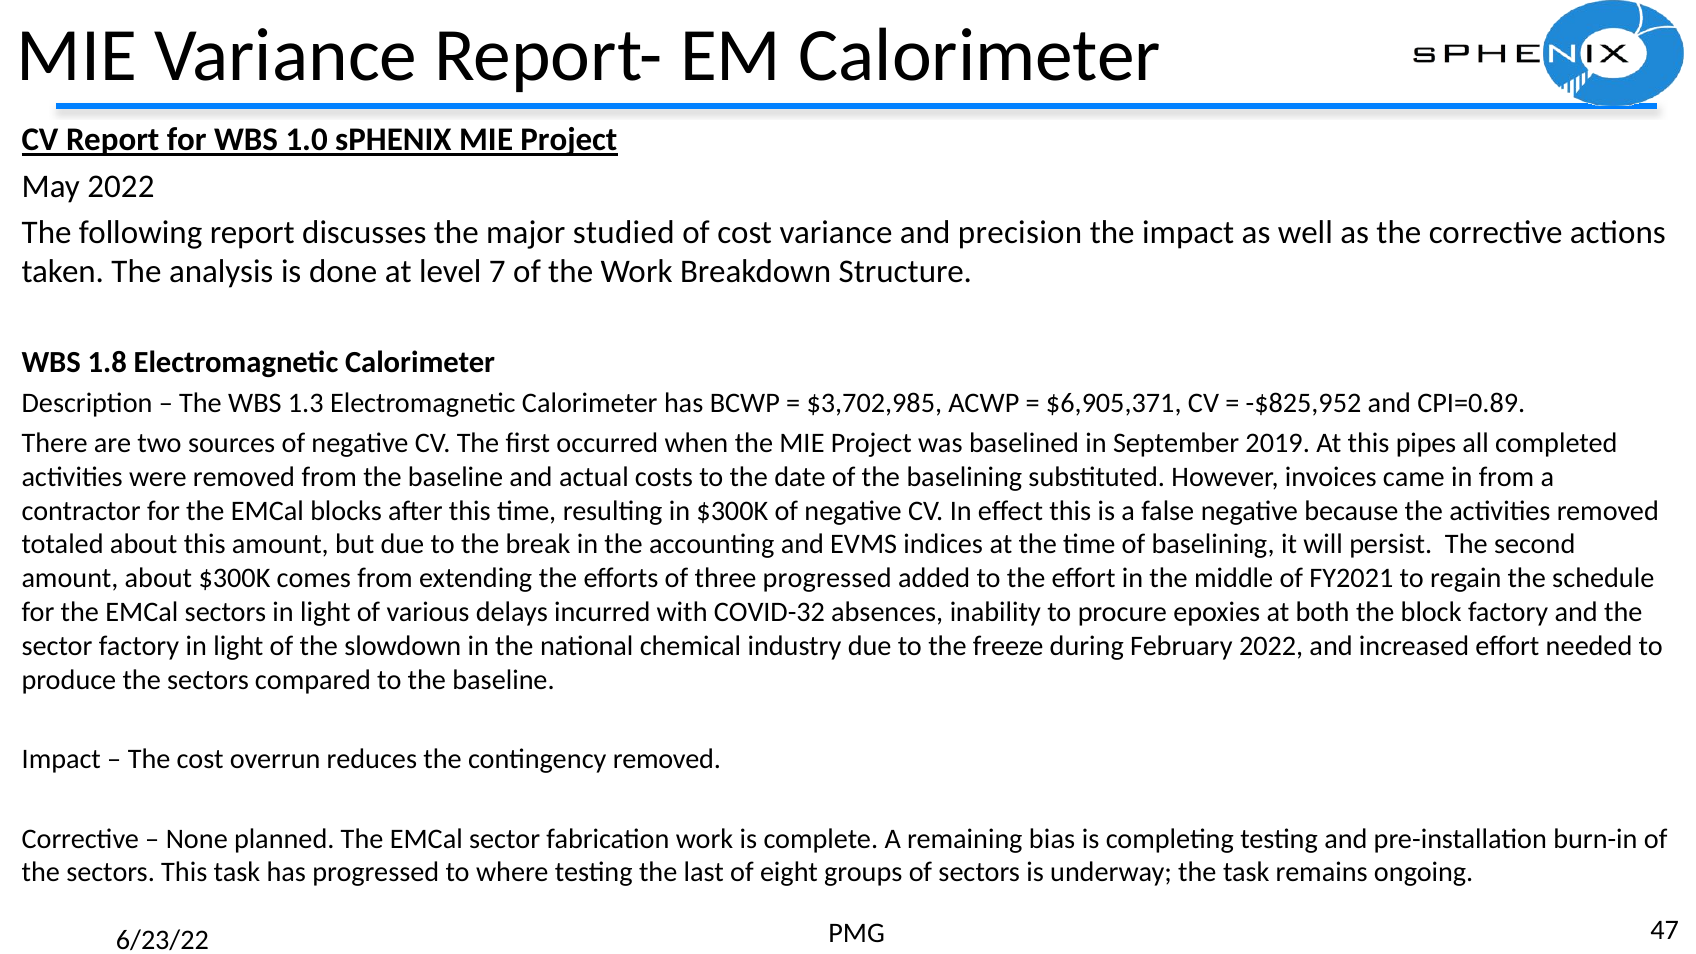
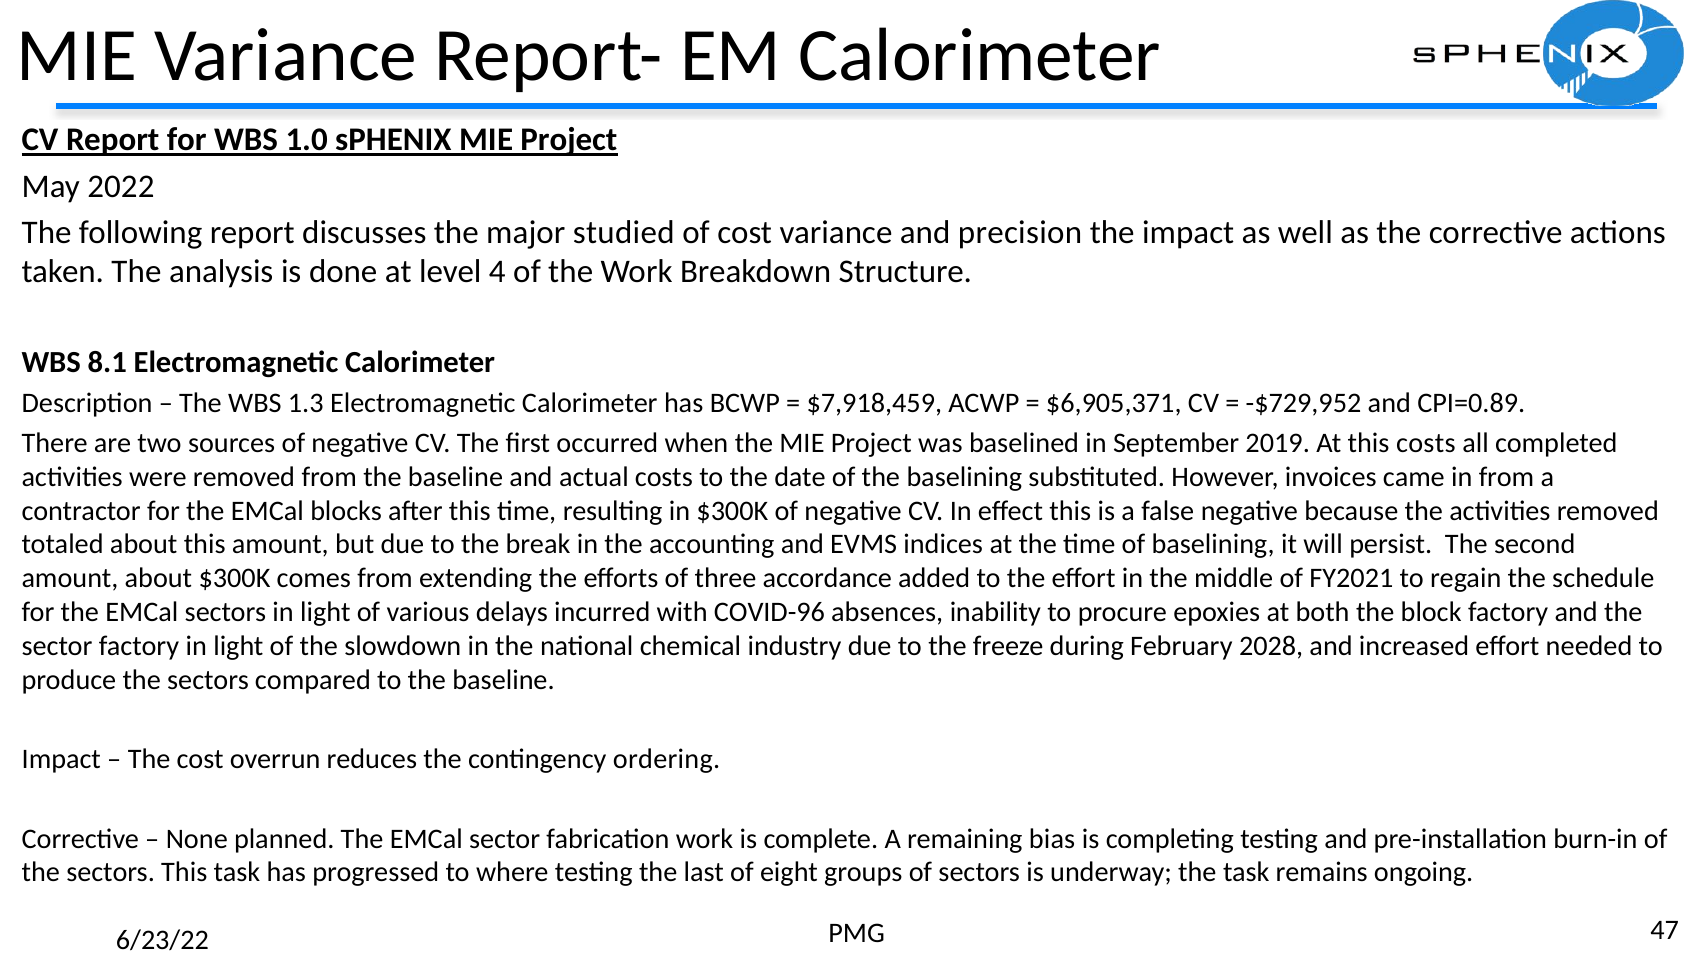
7: 7 -> 4 (497, 272)
1.8: 1.8 -> 8.1 (107, 362)
$3,702,985: $3,702,985 -> $7,918,459 (874, 403)
-$825,952: -$825,952 -> -$729,952 (1303, 403)
this pipes: pipes -> costs (1426, 443)
three progressed: progressed -> accordance (827, 579)
COVID-32: COVID-32 -> COVID-96 (769, 613)
February 2022: 2022 -> 2028 (1271, 646)
contingency removed: removed -> ordering (667, 760)
